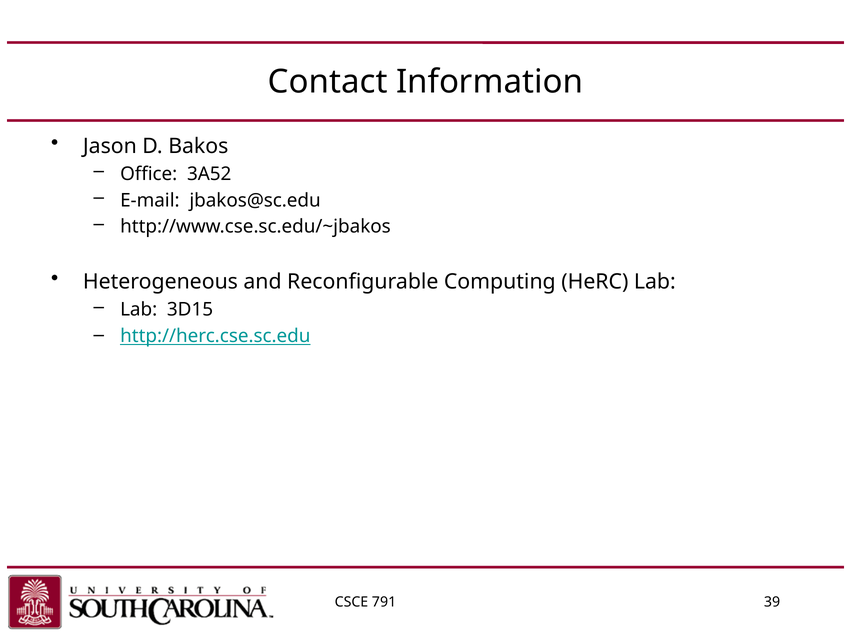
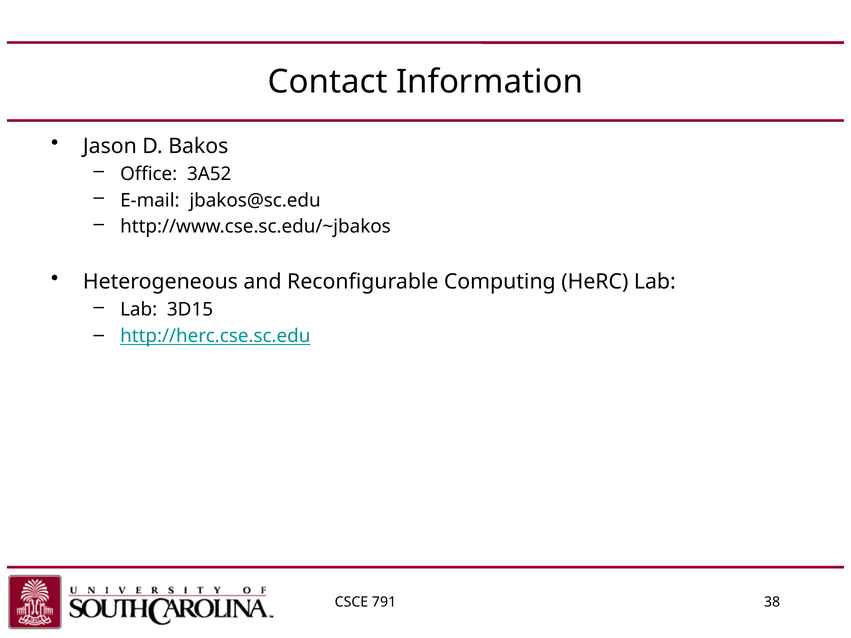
39: 39 -> 38 (772, 602)
